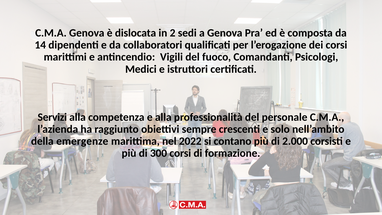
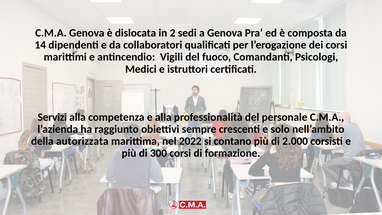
emergenze: emergenze -> autorizzata (82, 141)
